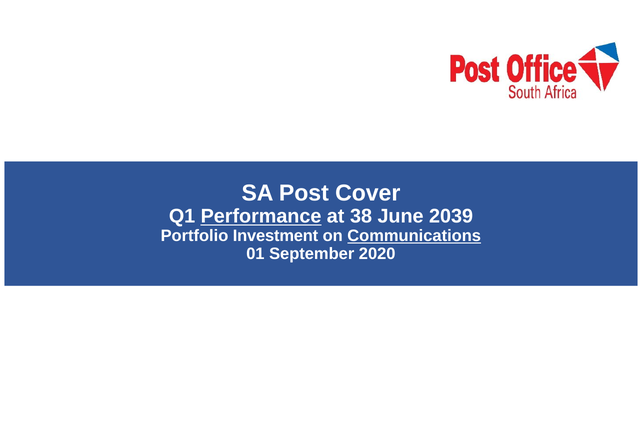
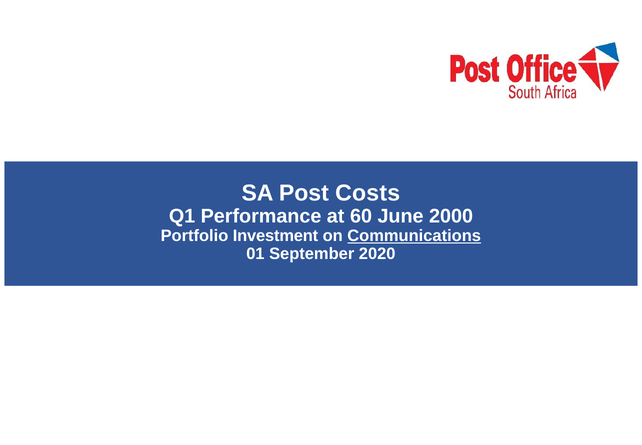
Cover: Cover -> Costs (368, 193)
Performance underline: present -> none (261, 216)
38: 38 -> 60 (361, 216)
2039: 2039 -> 2000 (451, 216)
